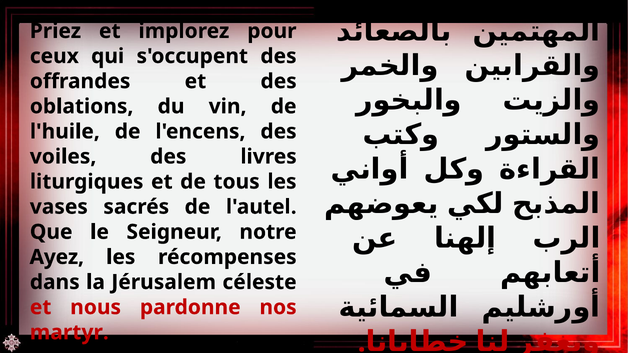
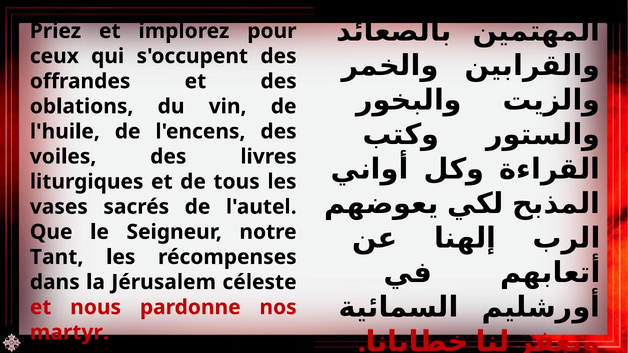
Ayez: Ayez -> Tant (57, 257)
